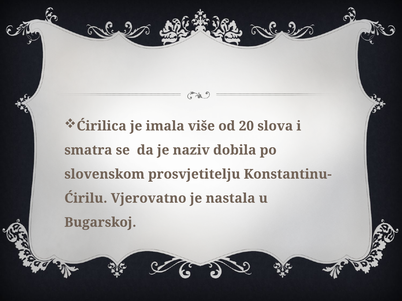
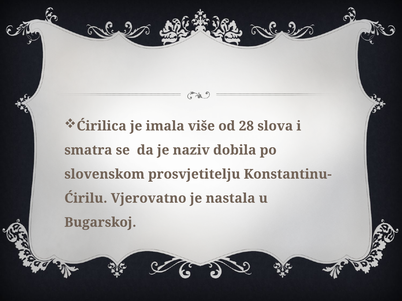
20: 20 -> 28 (246, 126)
